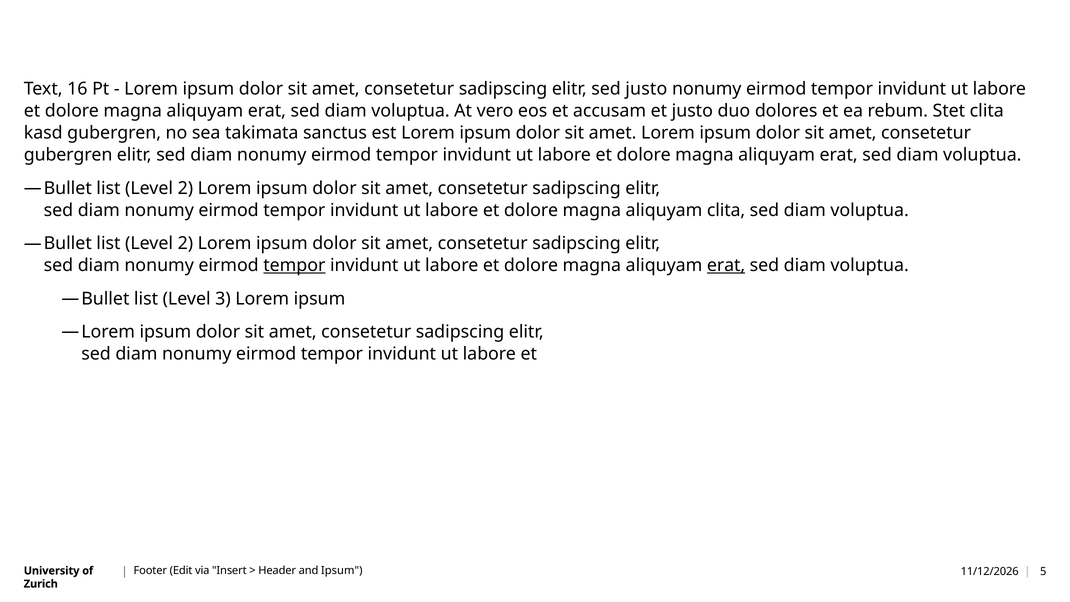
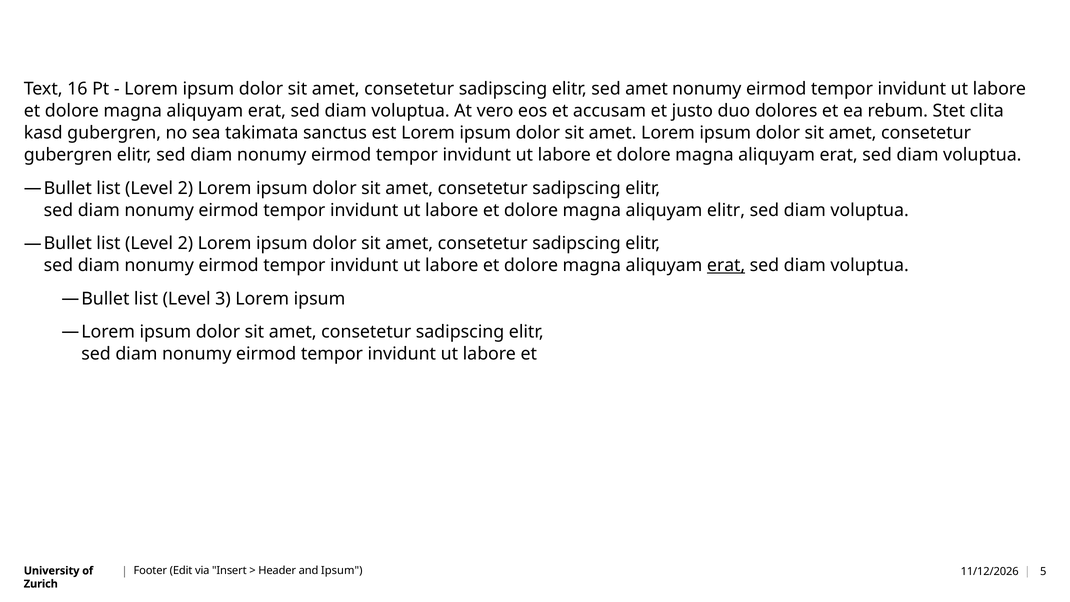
sed justo: justo -> amet (647, 89)
aliquyam clita: clita -> elitr (726, 210)
tempor underline: present -> none (294, 265)
